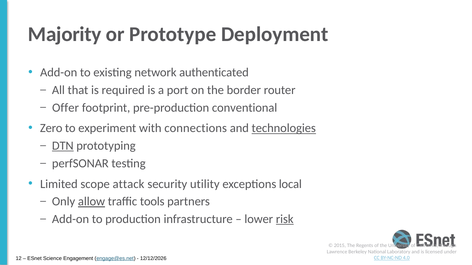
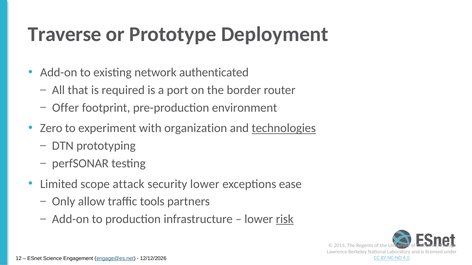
Majority: Majority -> Traverse (65, 34)
conventional: conventional -> environment (245, 108)
connections: connections -> organization (196, 128)
DTN underline: present -> none (63, 146)
security utility: utility -> lower (205, 184)
local: local -> ease (290, 184)
allow underline: present -> none (92, 202)
